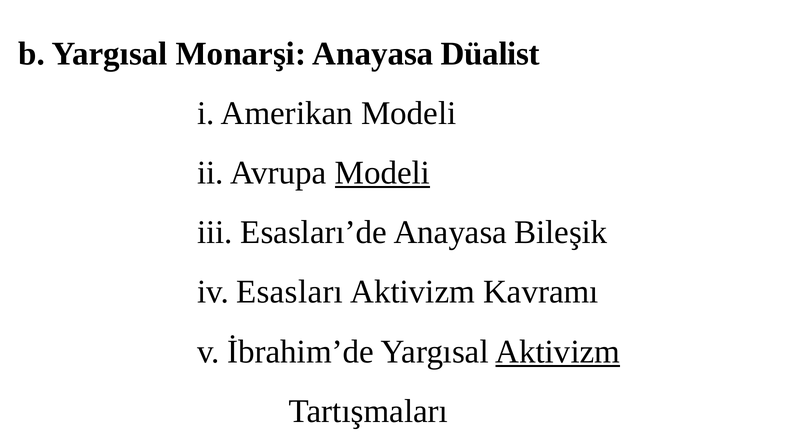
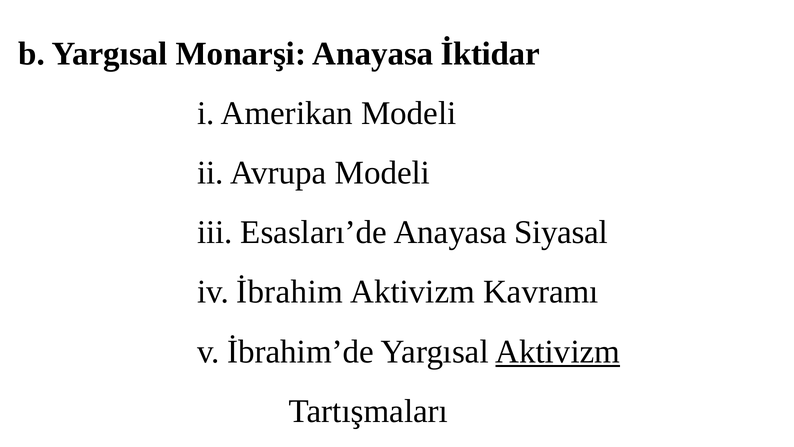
Düalist: Düalist -> İktidar (490, 54)
Modeli underline: present -> none (382, 173)
Bileşik: Bileşik -> Siyasal (561, 232)
Esasları: Esasları -> İbrahim (290, 292)
